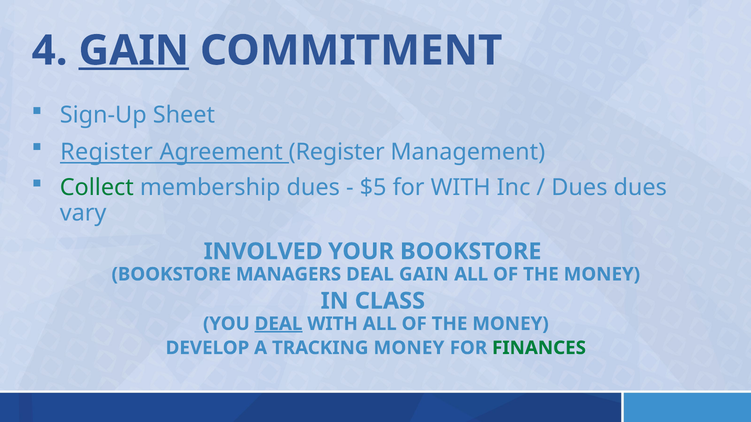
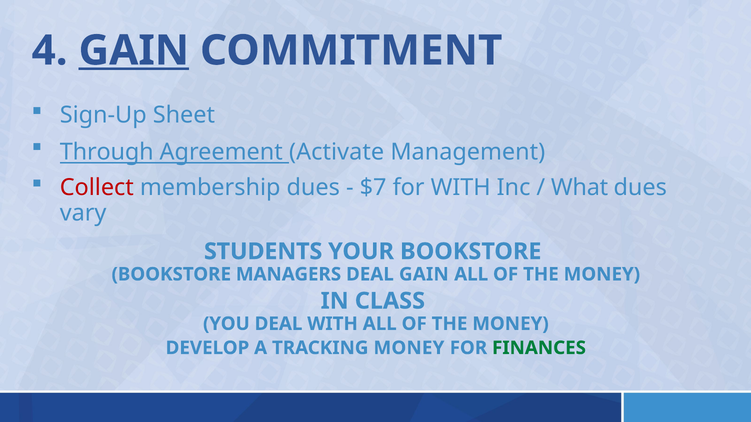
Register: Register -> Through (107, 152)
Agreement Register: Register -> Activate (337, 152)
Collect colour: green -> red (97, 188)
$5: $5 -> $7 (373, 188)
Dues: Dues -> What (580, 188)
INVOLVED: INVOLVED -> STUDENTS (263, 252)
DEAL underline: present -> none (279, 324)
